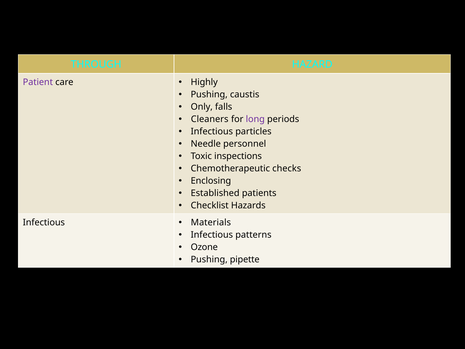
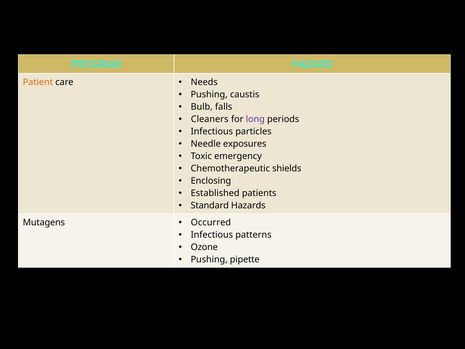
THROUGH: THROUGH -> PROGRAM (96, 64)
Patient colour: purple -> orange (38, 82)
Highly: Highly -> Needs (204, 82)
Only: Only -> Bulb (202, 107)
personnel: personnel -> exposures (245, 144)
inspections: inspections -> emergency (238, 156)
checks: checks -> shields (287, 168)
Checklist: Checklist -> Standard (210, 205)
Infectious: Infectious -> Mutagens (44, 222)
Materials: Materials -> Occurred (211, 222)
